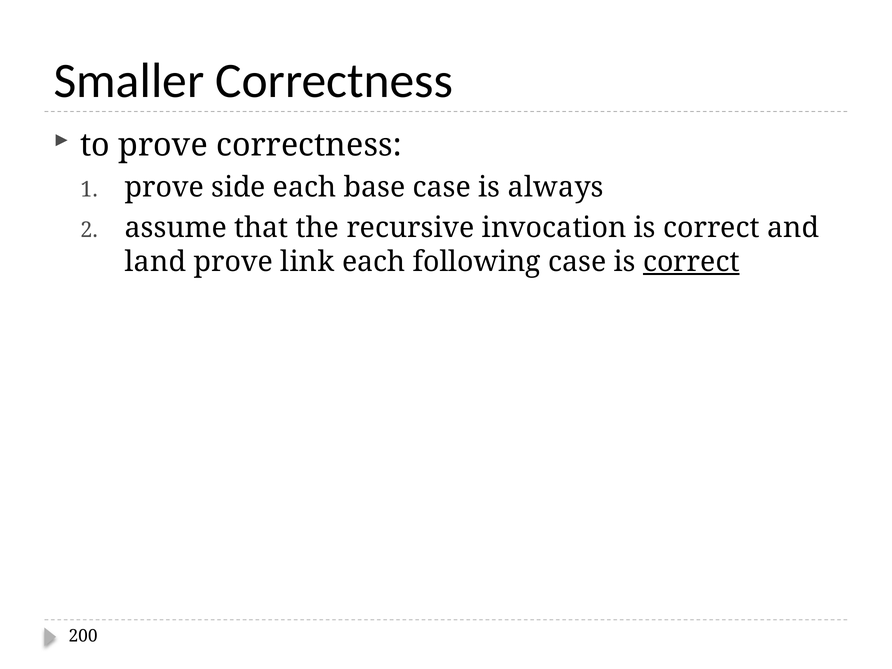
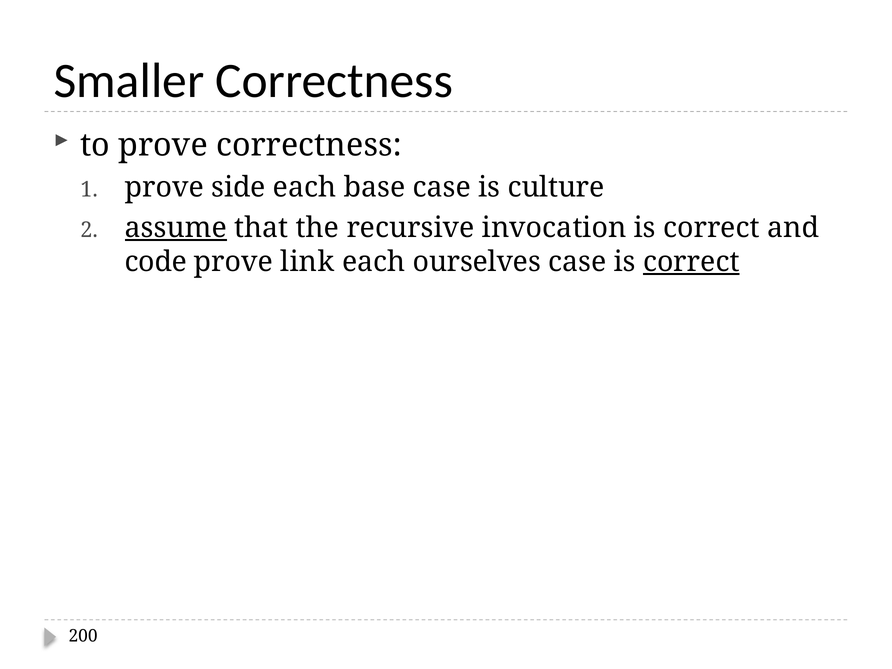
always: always -> culture (556, 187)
assume underline: none -> present (176, 228)
land: land -> code (156, 262)
following: following -> ourselves (477, 262)
